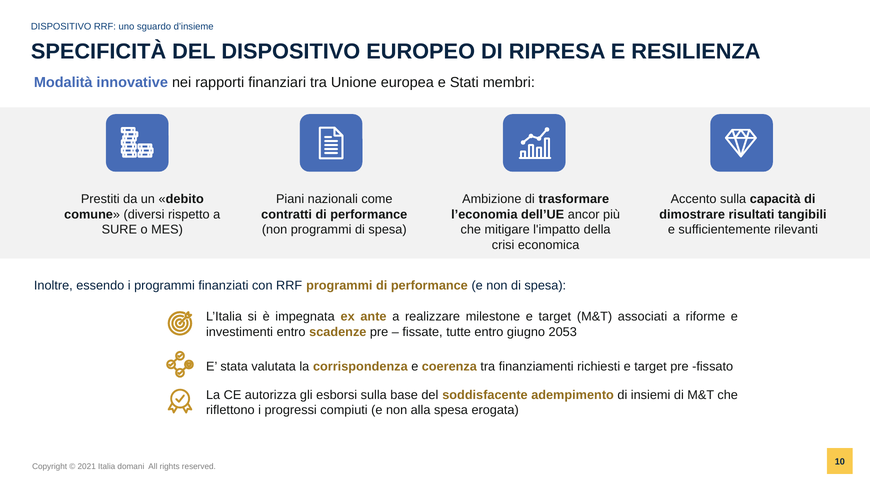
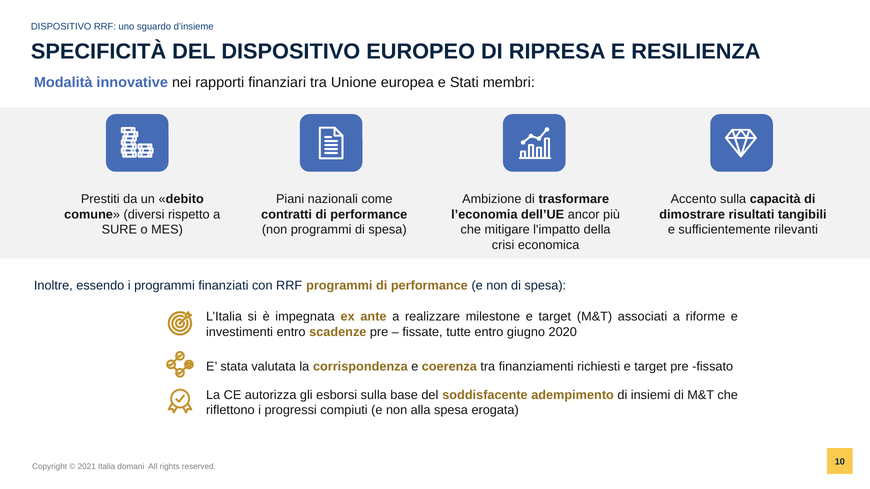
2053: 2053 -> 2020 (563, 332)
